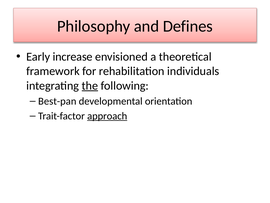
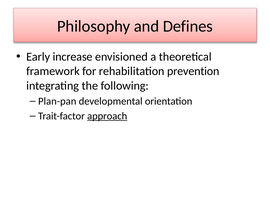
individuals: individuals -> prevention (193, 71)
the underline: present -> none (90, 85)
Best-pan: Best-pan -> Plan-pan (57, 101)
